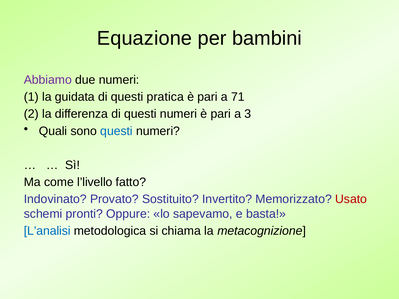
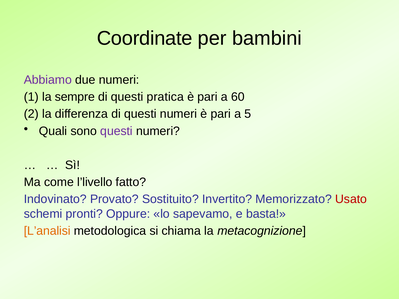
Equazione: Equazione -> Coordinate (145, 38)
guidata: guidata -> sempre (75, 97)
71: 71 -> 60 (238, 97)
3: 3 -> 5 (248, 114)
questi colour: blue -> purple (116, 131)
L’analisi colour: blue -> orange (47, 231)
